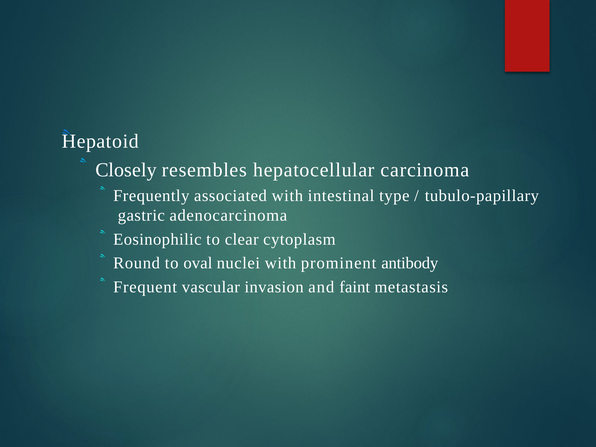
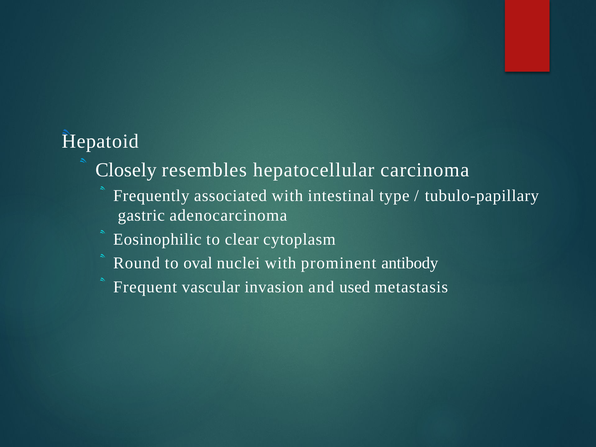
faint: faint -> used (355, 287)
